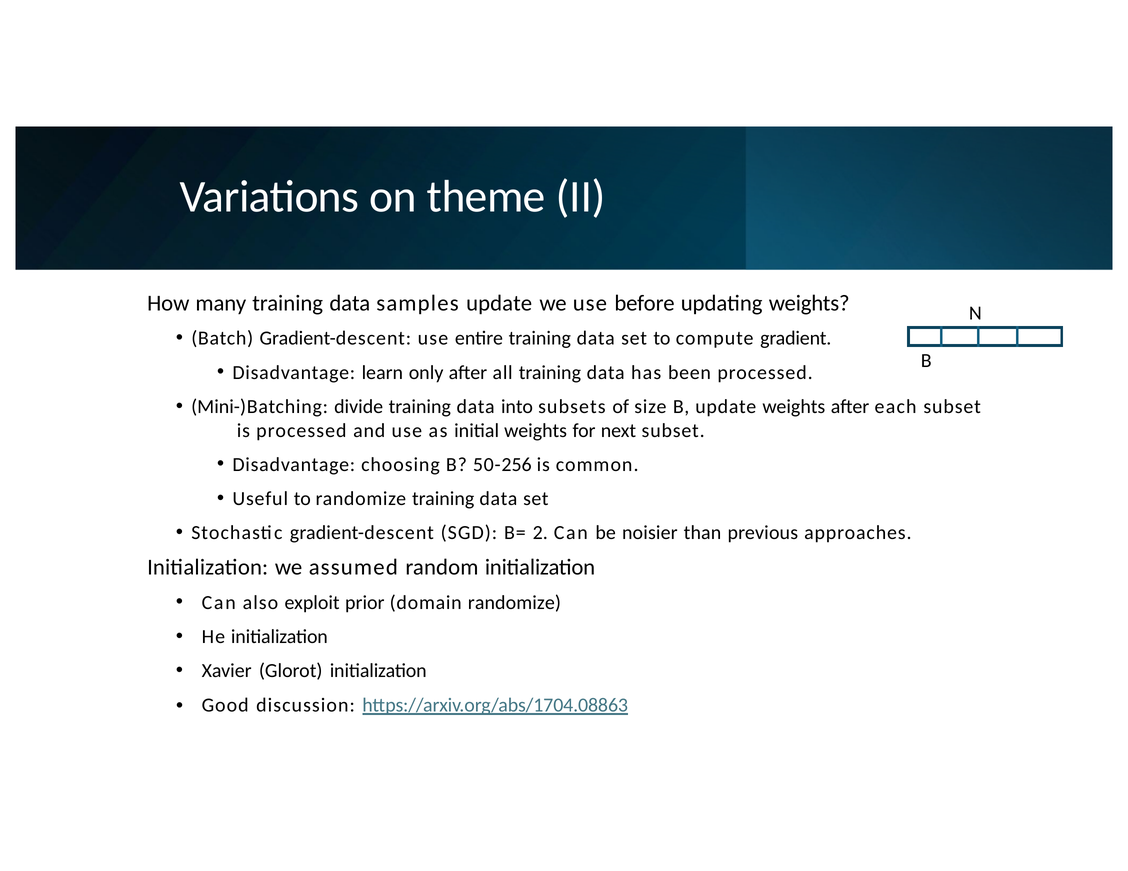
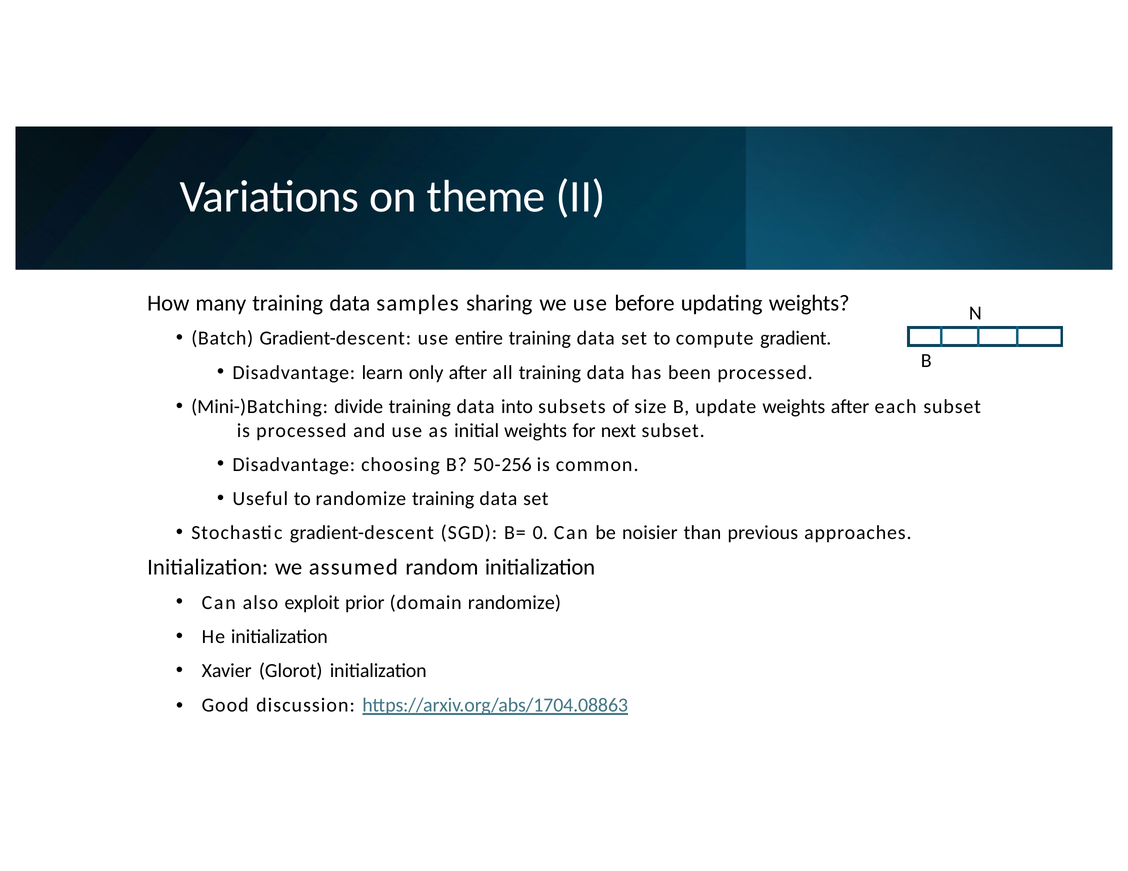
samples update: update -> sharing (499, 303)
2: 2 -> 0 (540, 533)
